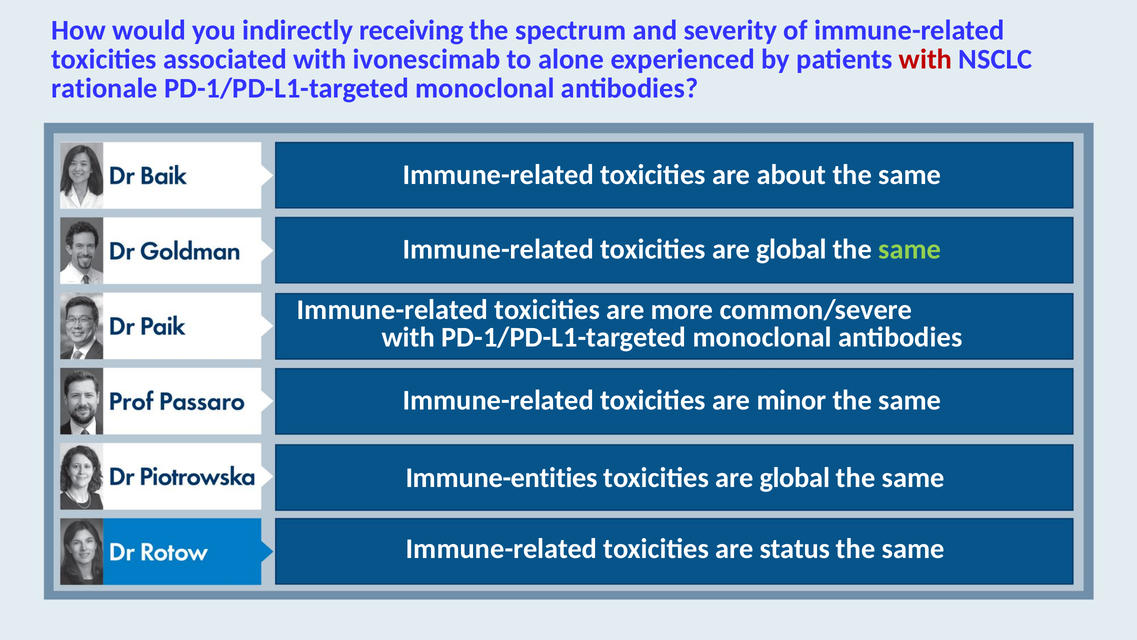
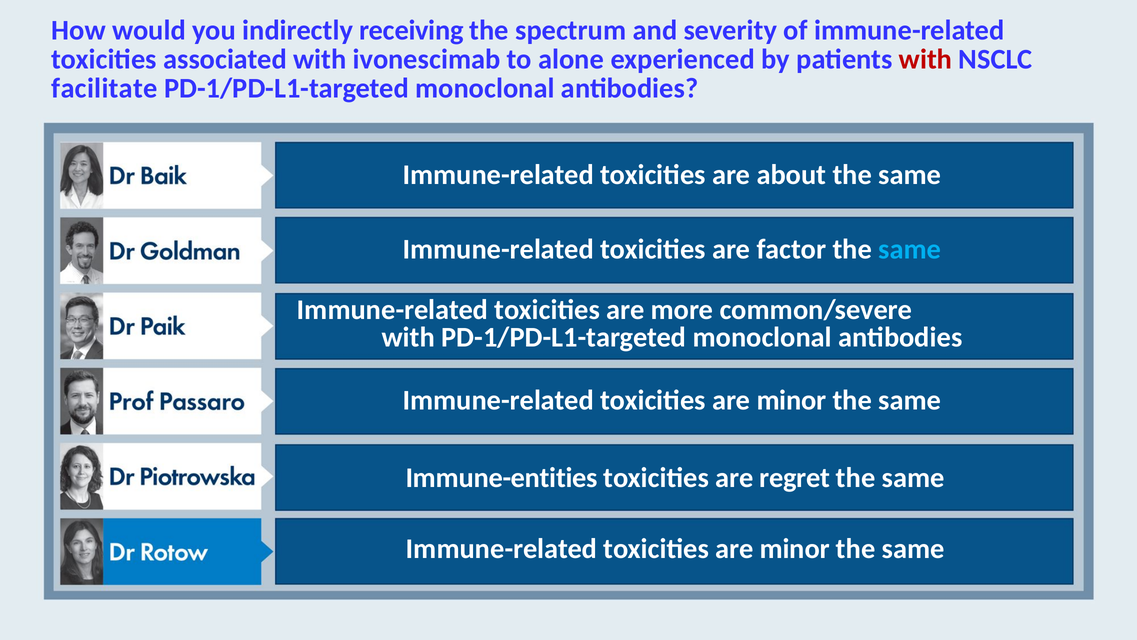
rationale: rationale -> facilitate (104, 88)
Immune-related toxicities are global: global -> factor (791, 249)
same colour: light green -> light blue (910, 249)
global: global -> regret (795, 478)
status: status -> minor (795, 548)
